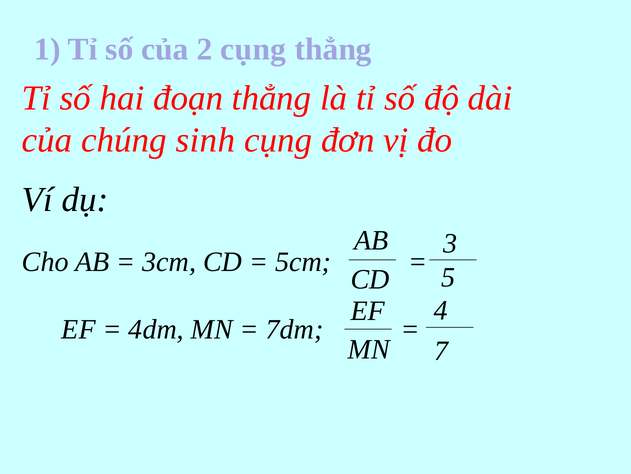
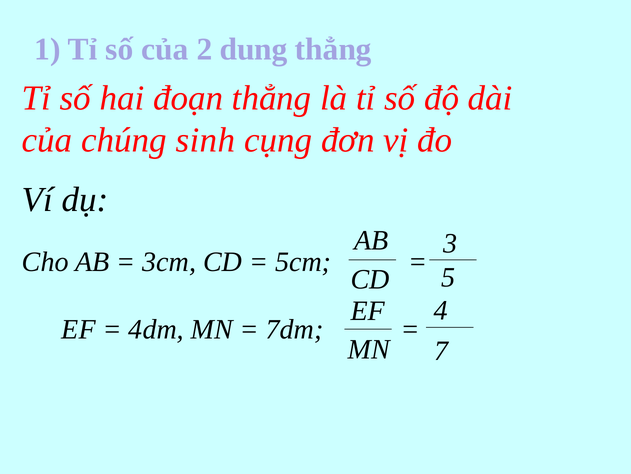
2 cụng: cụng -> dung (254, 49)
